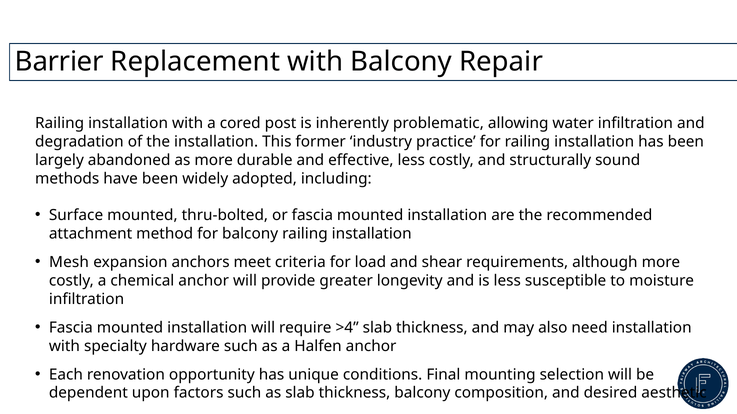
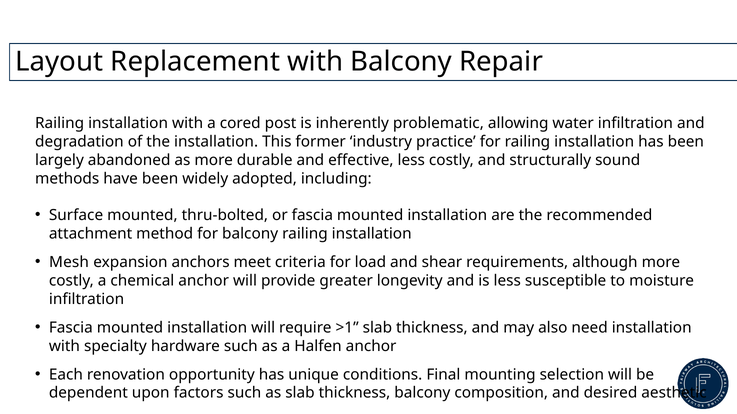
Barrier: Barrier -> Layout (59, 62)
>4: >4 -> >1 (347, 328)
